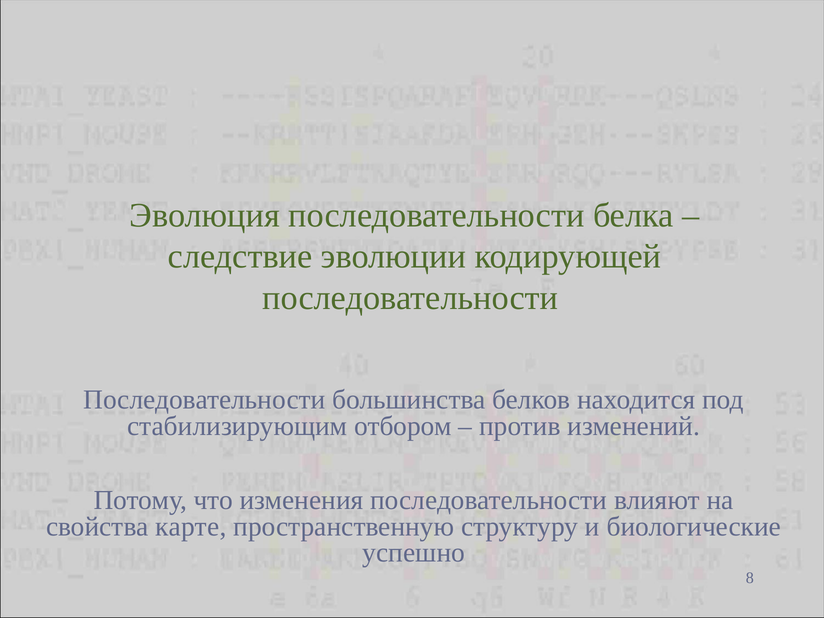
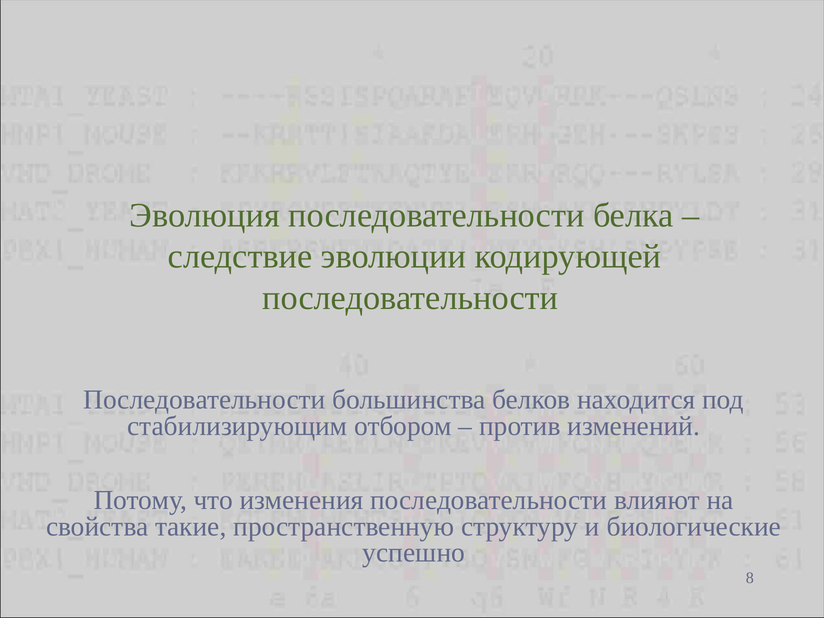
карте: карте -> такие (191, 526)
